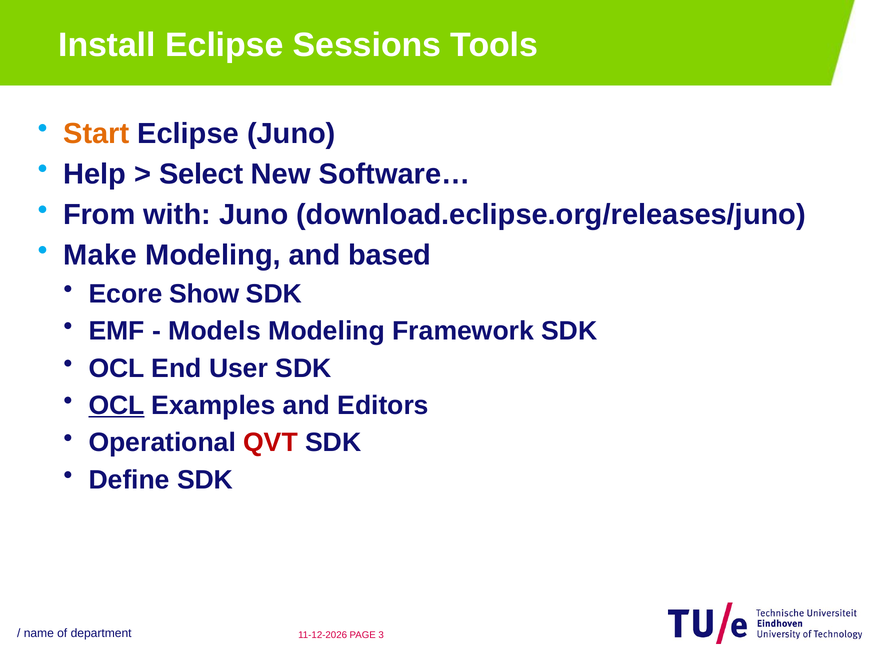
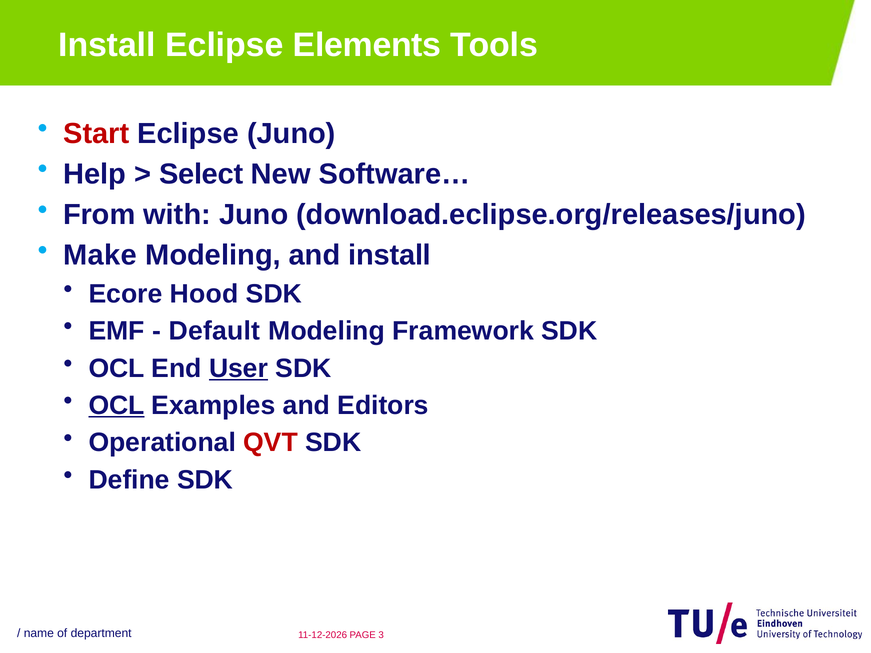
Sessions: Sessions -> Elements (367, 45)
Start colour: orange -> red (96, 133)
and based: based -> install (390, 255)
Show: Show -> Hood (204, 294)
Models: Models -> Default (214, 331)
User underline: none -> present (238, 368)
